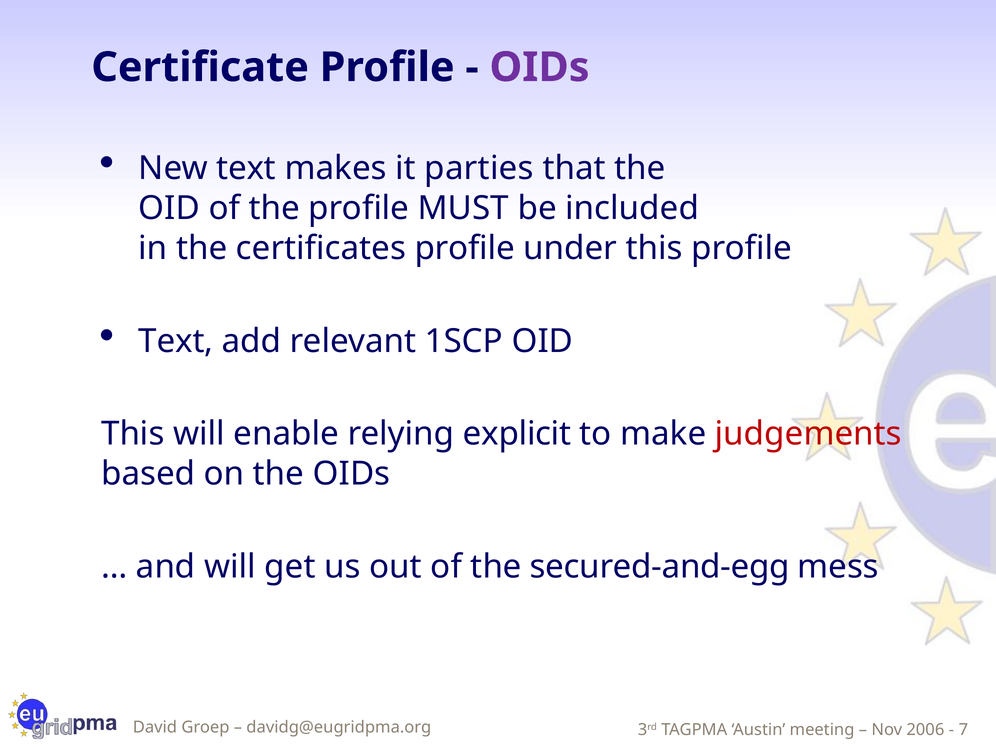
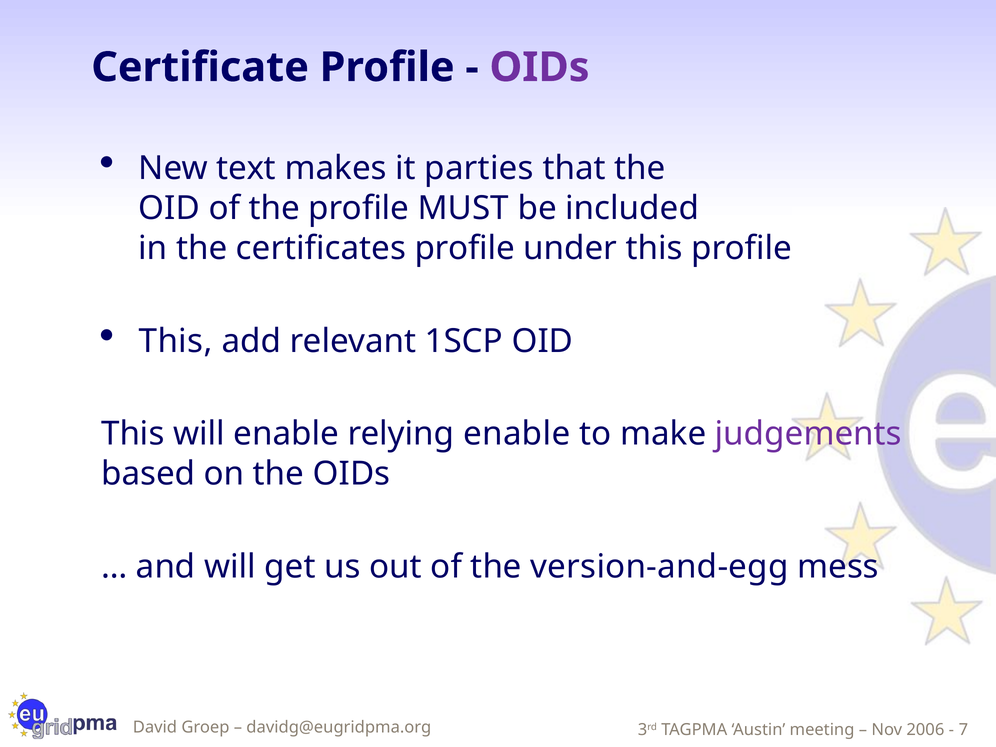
Text: Text -> This (176, 341)
relying explicit: explicit -> enable (517, 434)
judgements colour: red -> purple (808, 434)
secured-and-egg: secured-and-egg -> version-and-egg (659, 567)
